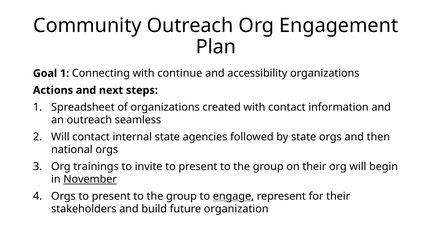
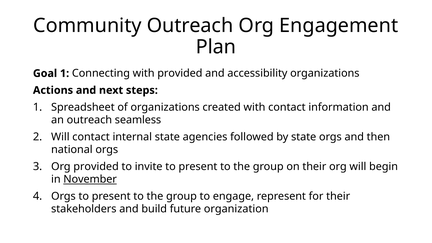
with continue: continue -> provided (180, 73)
Org trainings: trainings -> provided (96, 166)
engage underline: present -> none (233, 196)
